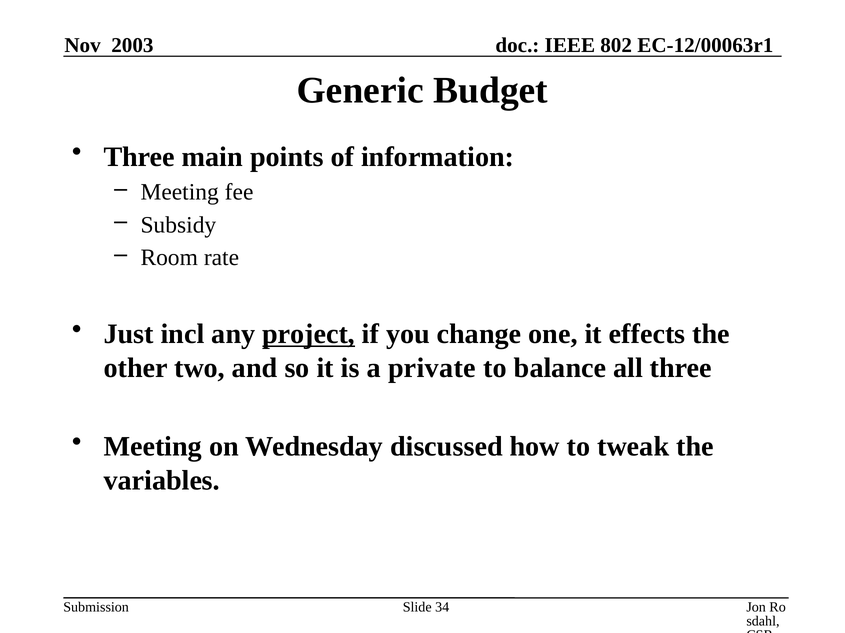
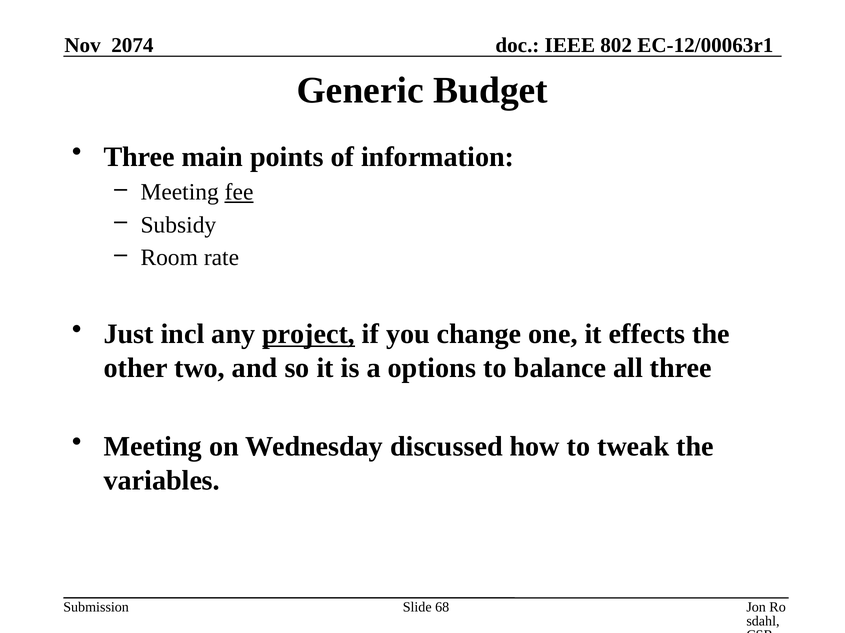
2003: 2003 -> 2074 (132, 45)
fee underline: none -> present (239, 192)
private: private -> options (432, 368)
34: 34 -> 68 (442, 608)
